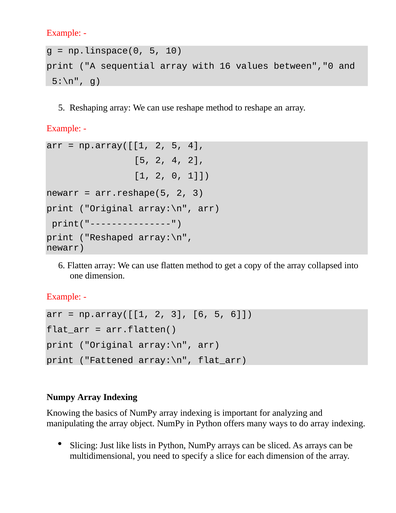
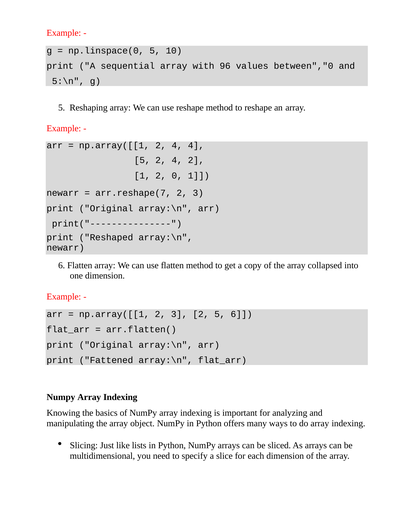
16: 16 -> 96 (225, 66)
np.array([[1 2 5: 5 -> 4 (177, 145)
arr.reshape(5: arr.reshape(5 -> arr.reshape(7 (133, 193)
3 6: 6 -> 2 (201, 314)
